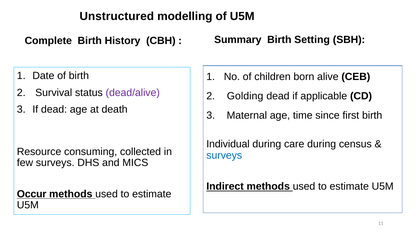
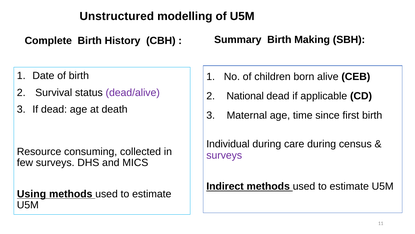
Setting: Setting -> Making (312, 40)
Golding: Golding -> National (245, 96)
surveys colour: blue -> purple (224, 155)
Occur: Occur -> Using (32, 193)
